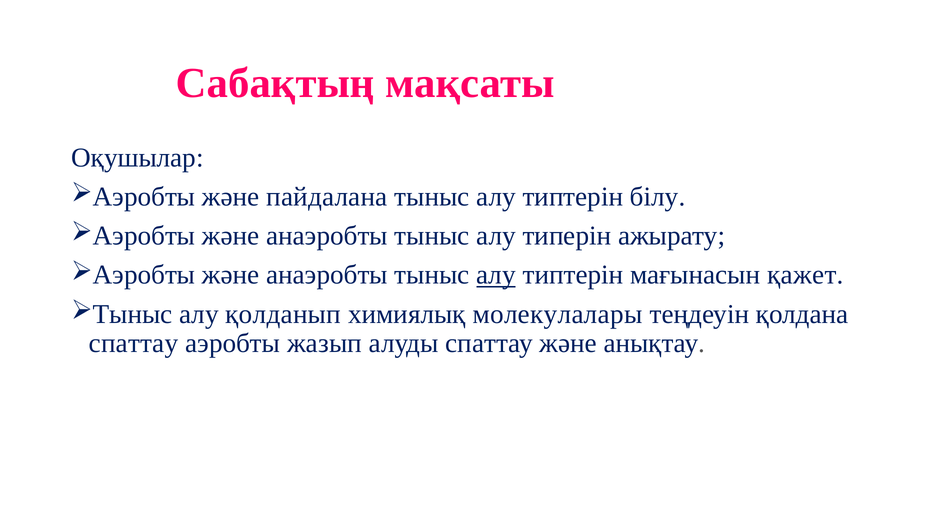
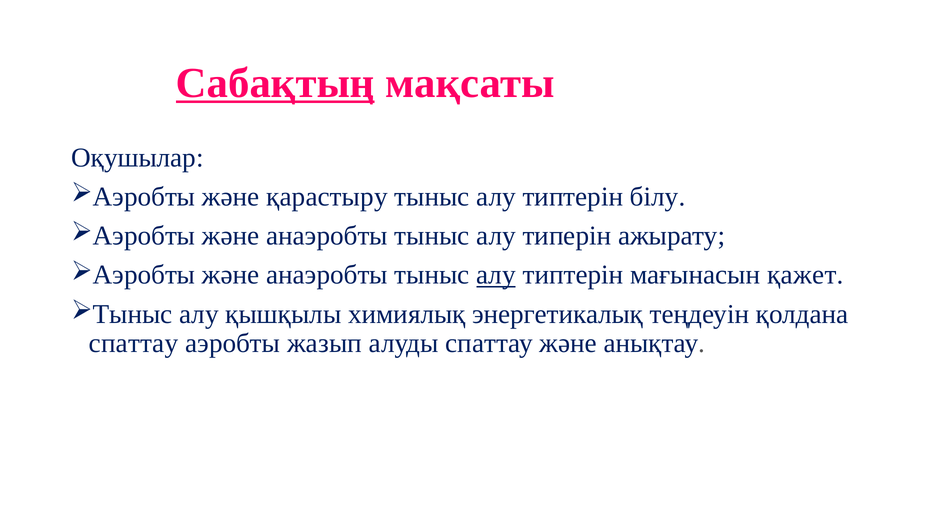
Сабақтың underline: none -> present (275, 83)
пайдалана: пайдалана -> қарастыру (327, 197)
қолданып: қолданып -> қышқылы (283, 314)
молекулалары: молекулалары -> энергетикалық (558, 314)
